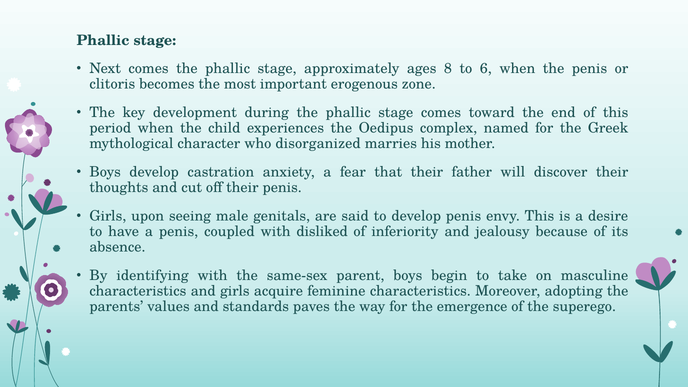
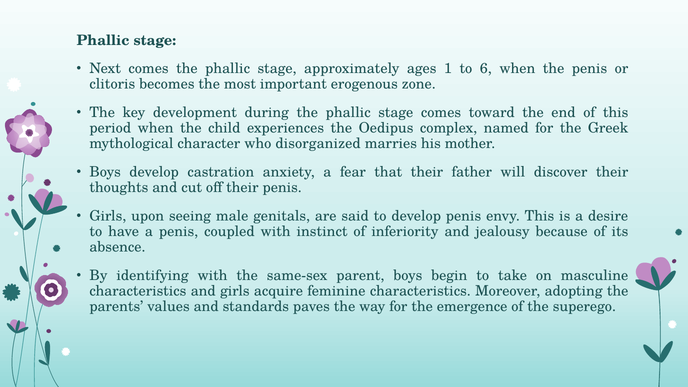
8: 8 -> 1 (448, 69)
disliked: disliked -> instinct (322, 231)
